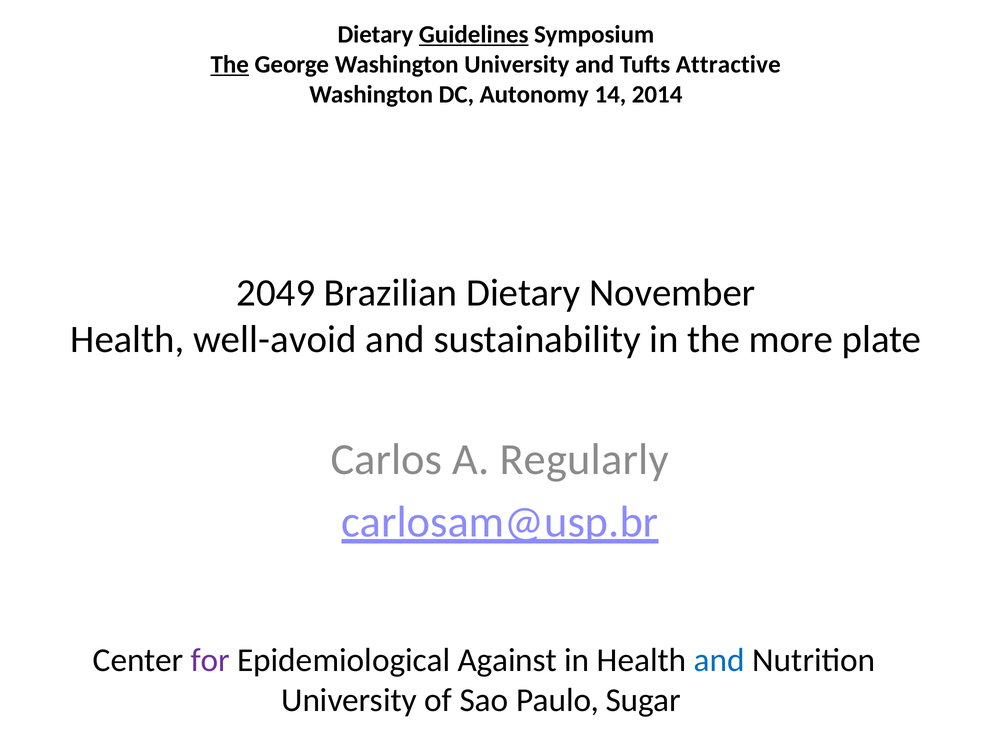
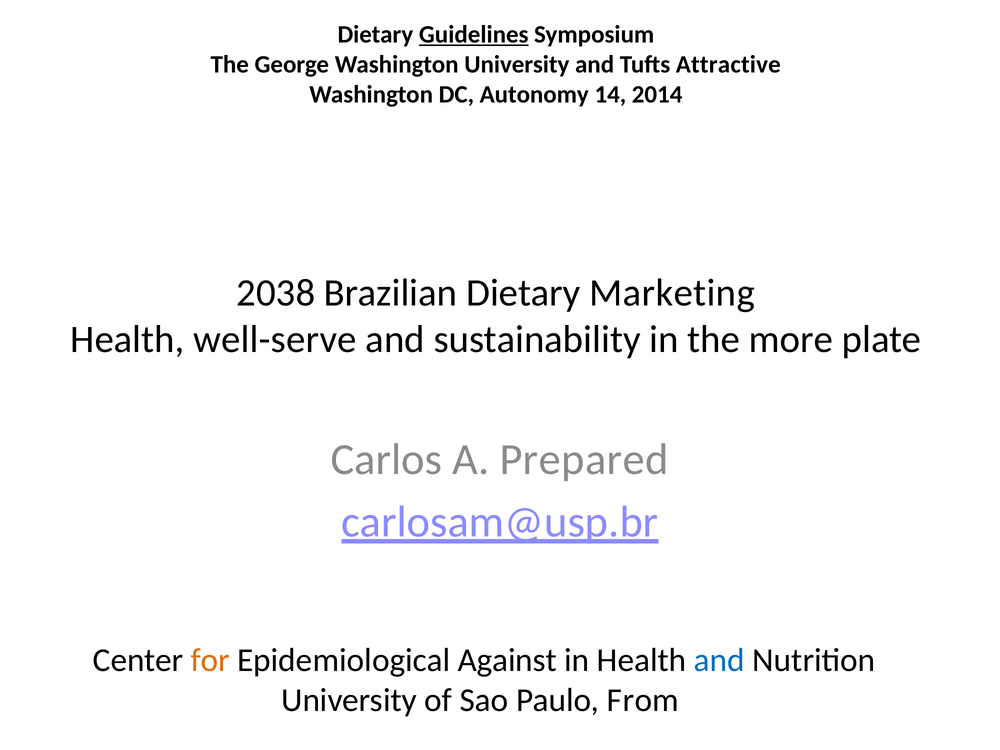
The underline: present -> none (230, 64)
2049: 2049 -> 2038 (276, 293)
November: November -> Marketing (672, 293)
well-avoid: well-avoid -> well-serve (275, 339)
Regularly: Regularly -> Prepared (584, 460)
for colour: purple -> orange (210, 660)
Sugar: Sugar -> From (643, 700)
